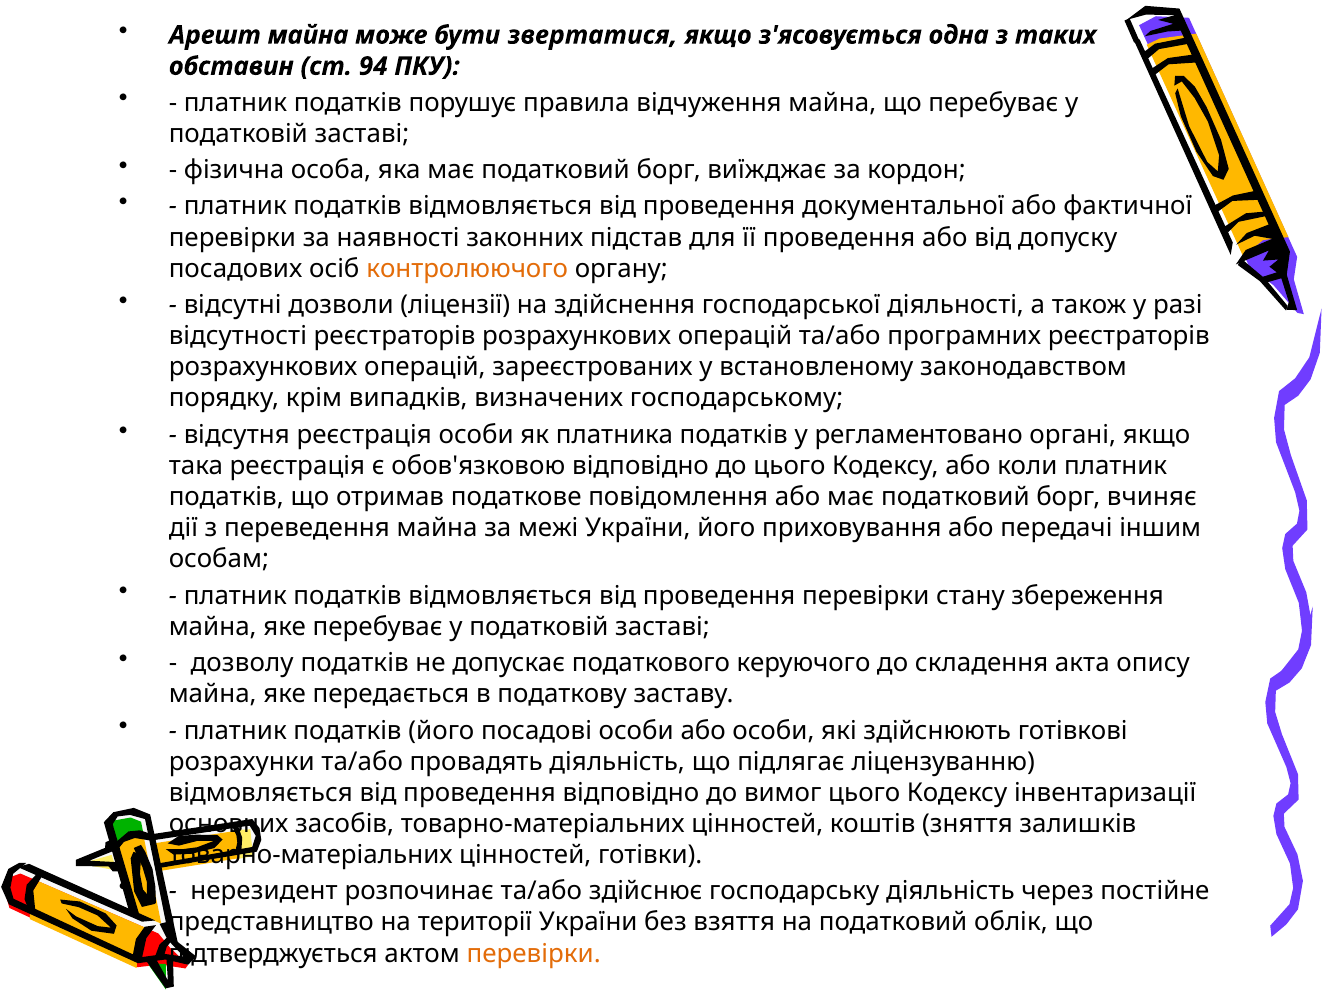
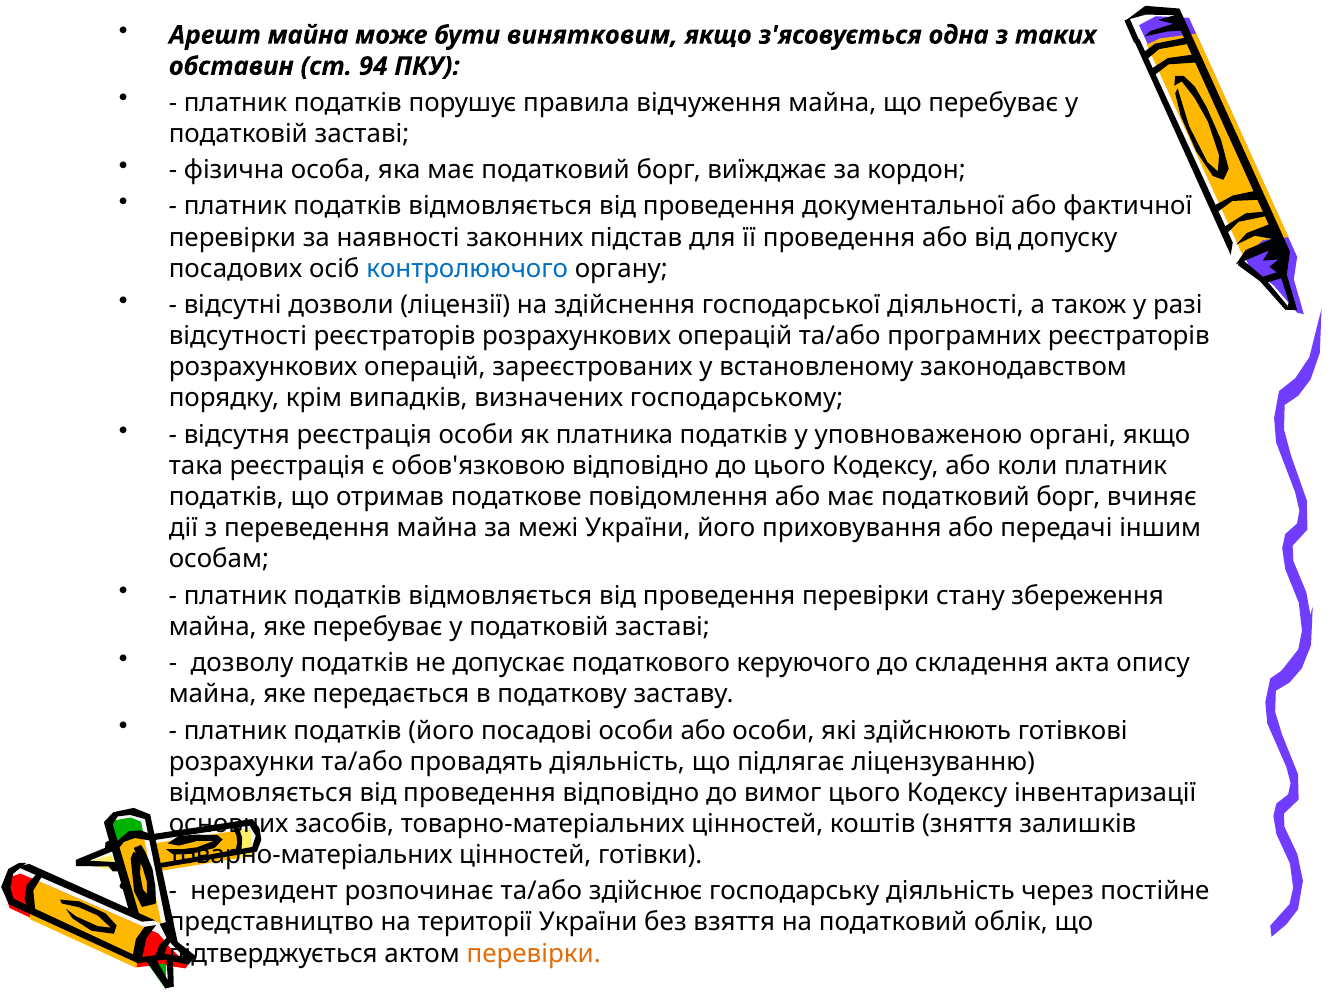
звертатися: звертатися -> винятковим (592, 35)
контролюючого colour: orange -> blue (467, 269)
регламентовано: регламентовано -> уповноваженою (918, 435)
